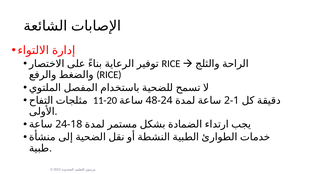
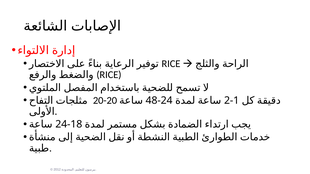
11-20: 11-20 -> 20-20 (105, 101)
